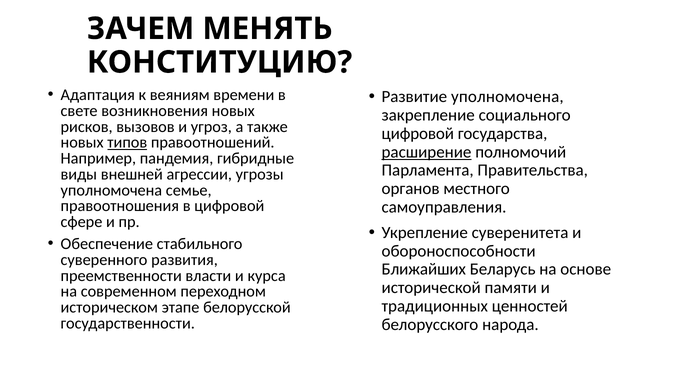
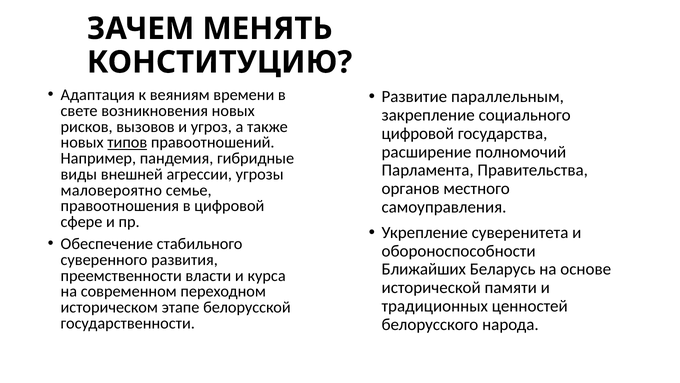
Развитие уполномочена: уполномочена -> параллельным (507, 97)
расширение underline: present -> none (426, 152)
уполномочена: уполномочена -> маловероятно (111, 190)
